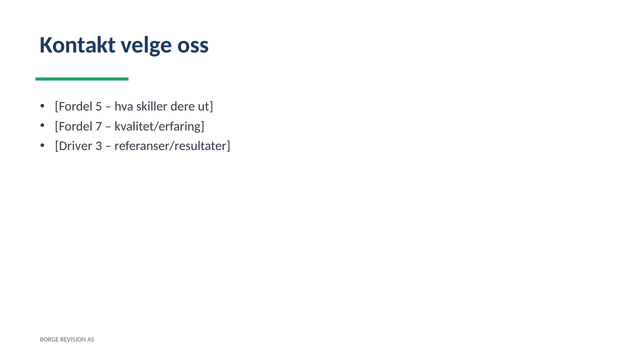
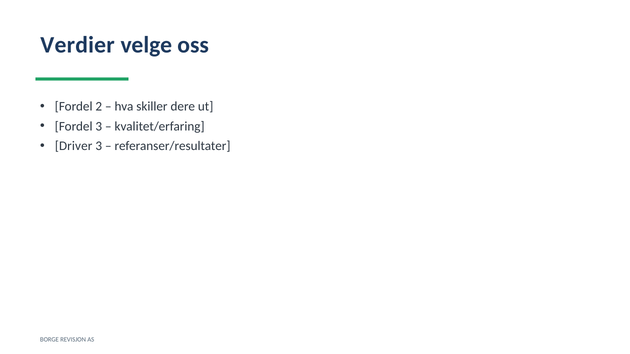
Kontakt: Kontakt -> Verdier (78, 45)
5: 5 -> 2 (99, 107)
Fordel 7: 7 -> 3 (99, 126)
